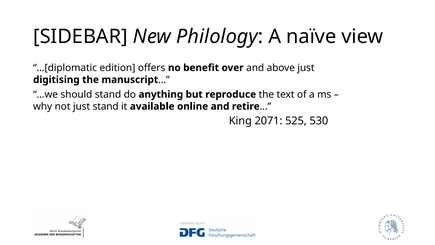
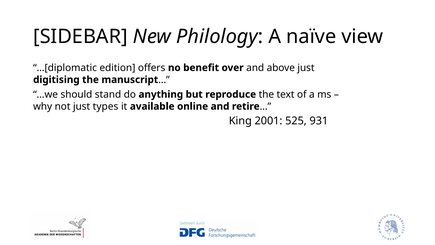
just stand: stand -> types (106, 106)
2071: 2071 -> 2001 (268, 121)
530: 530 -> 931 (319, 121)
